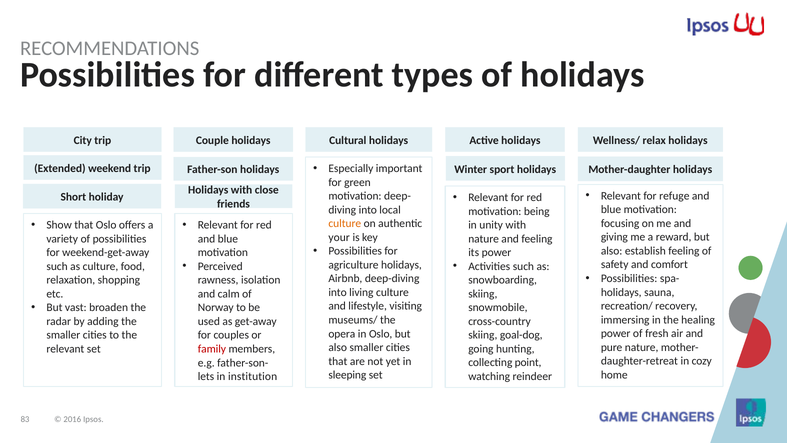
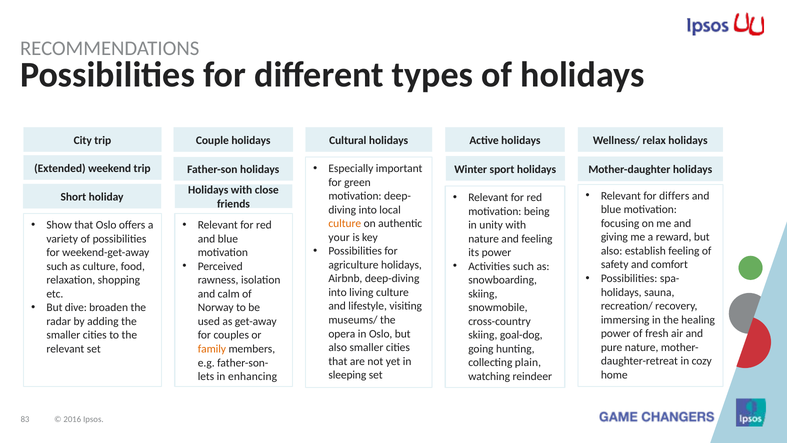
refuge: refuge -> differs (674, 196)
vast: vast -> dive (76, 307)
family colour: red -> orange (212, 349)
point: point -> plain (528, 362)
institution: institution -> enhancing (253, 376)
